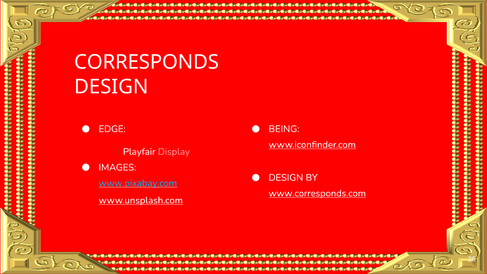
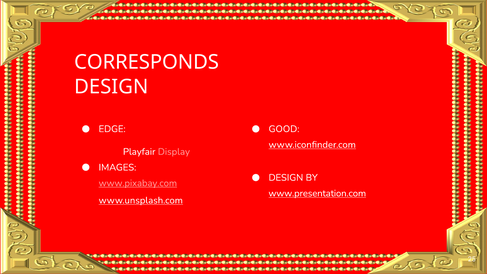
BEING: BEING -> GOOD (284, 129)
www.pixabay.com colour: light blue -> pink (138, 183)
www.corresponds.com: www.corresponds.com -> www.presentation.com (317, 193)
